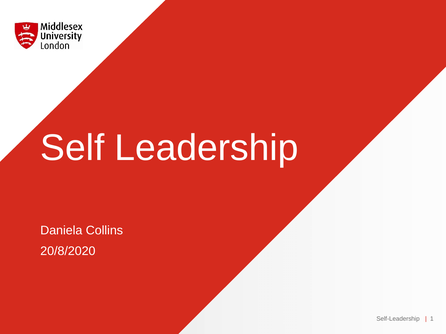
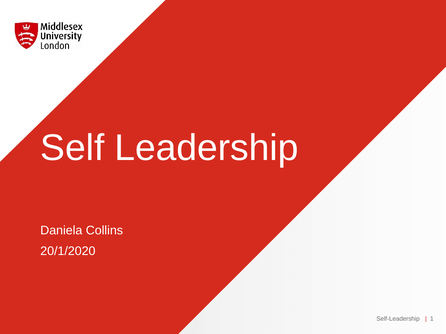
20/8/2020: 20/8/2020 -> 20/1/2020 (68, 251)
